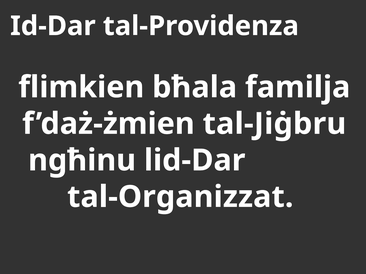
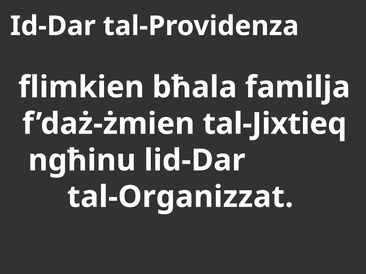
tal-Jiġbru: tal-Jiġbru -> tal-Jixtieq (275, 124)
